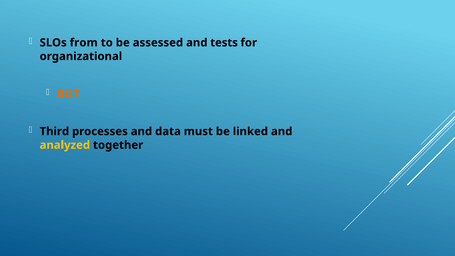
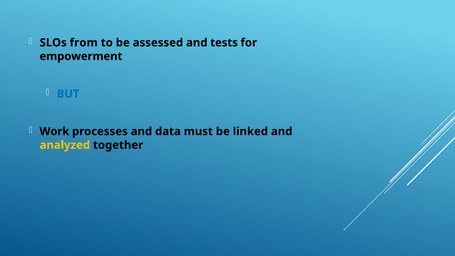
organizational: organizational -> empowerment (81, 56)
BUT colour: orange -> blue (68, 94)
Third: Third -> Work (54, 131)
